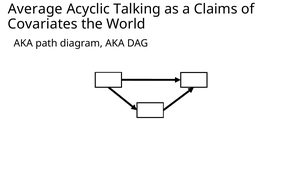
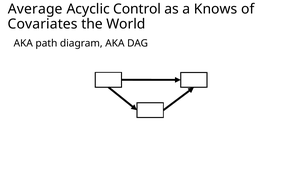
Talking: Talking -> Control (137, 9)
Claims: Claims -> Knows (216, 9)
